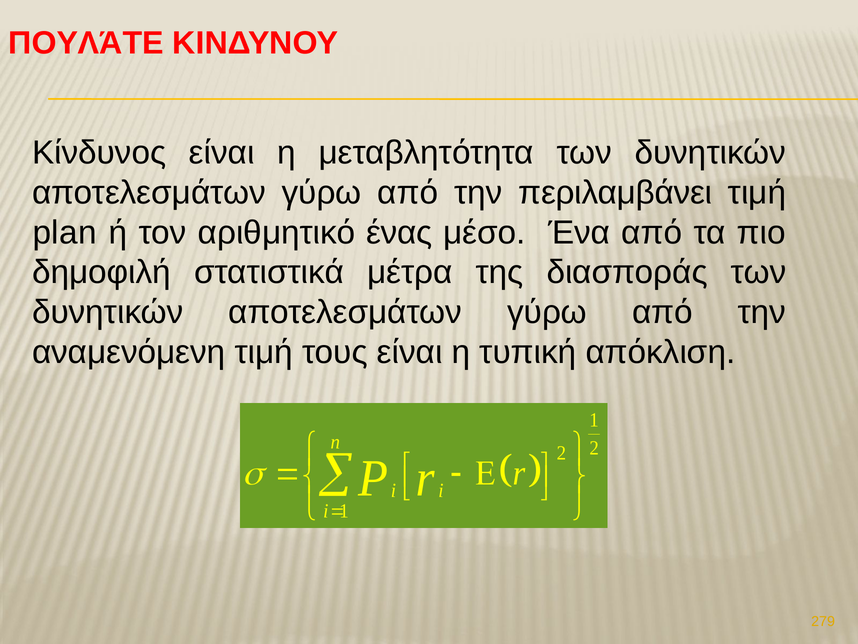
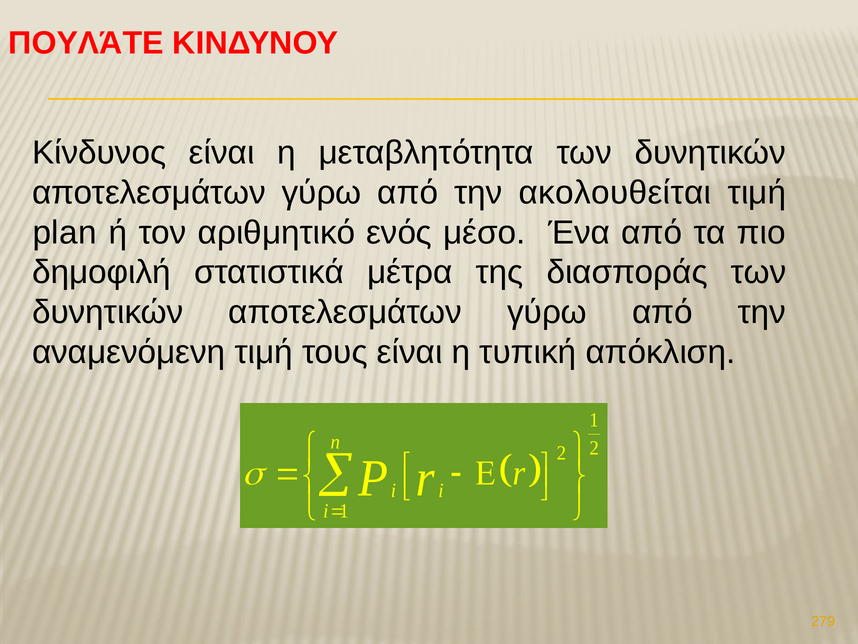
περιλαμβάνει: περιλαμβάνει -> ακολουθείται (615, 192)
ένας: ένας -> ενός (399, 232)
